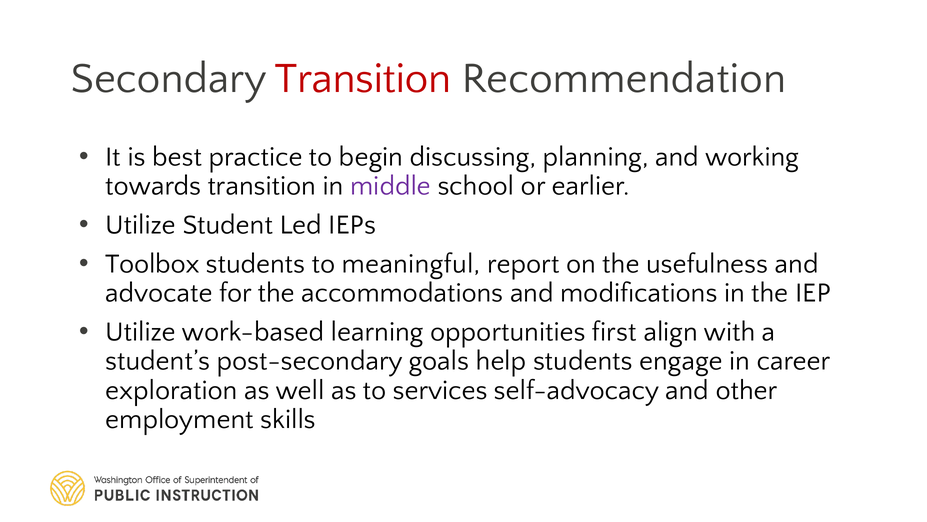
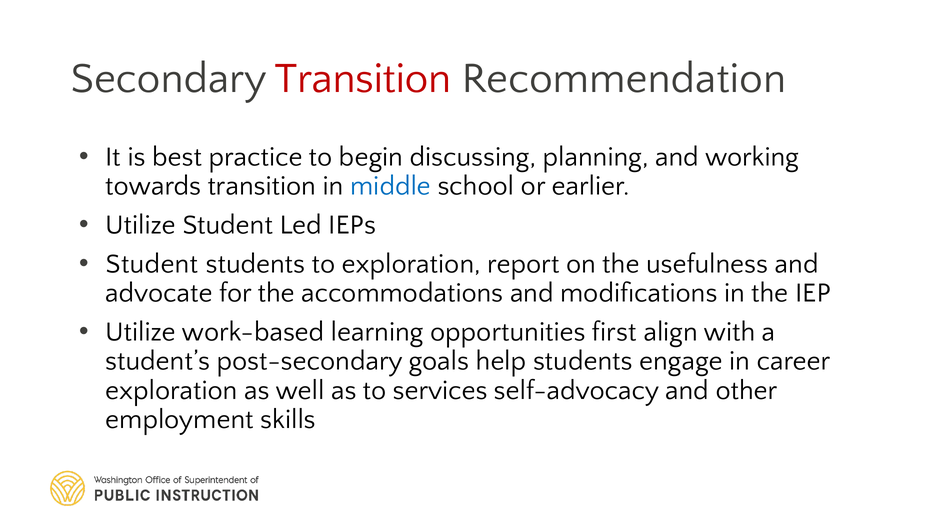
middle colour: purple -> blue (391, 186)
Toolbox: Toolbox -> Student (152, 263)
to meaningful: meaningful -> exploration (411, 263)
